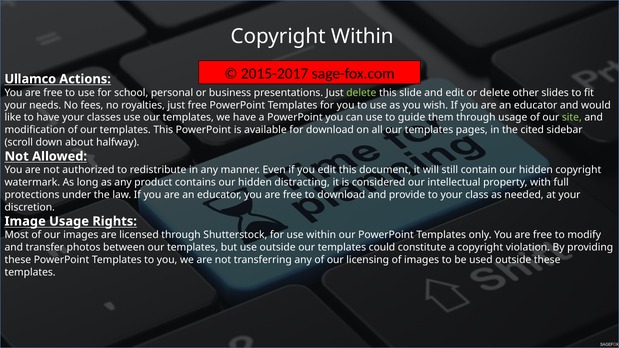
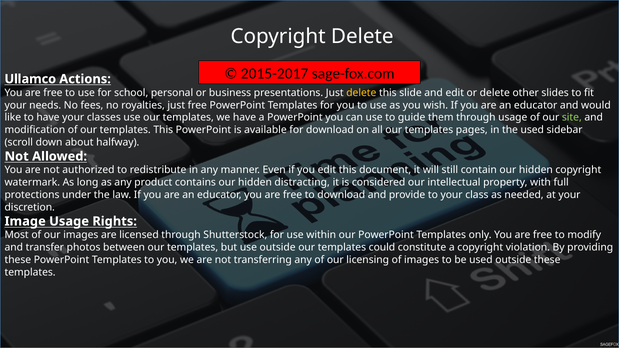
Copyright Within: Within -> Delete (362, 37)
delete colour: light green -> yellow (361, 93)
the cited: cited -> used (532, 130)
